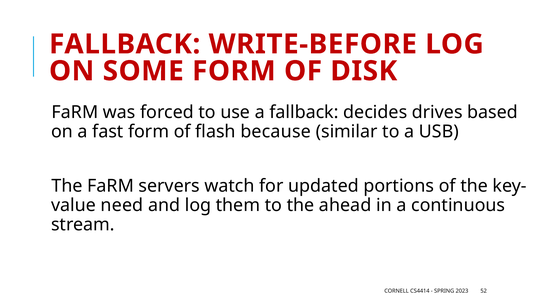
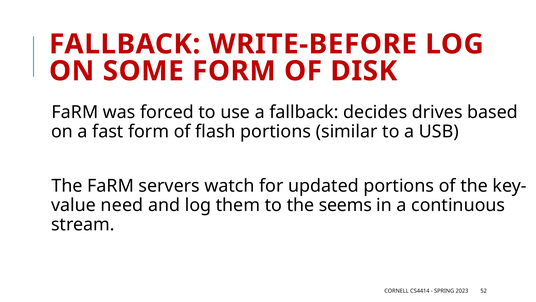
flash because: because -> portions (276, 131)
ahead: ahead -> seems (345, 205)
